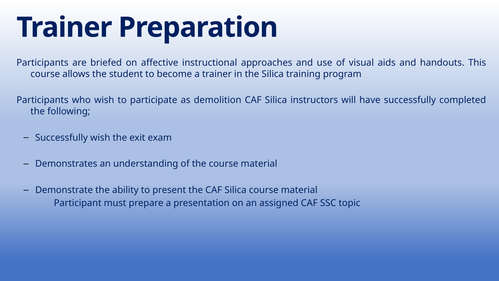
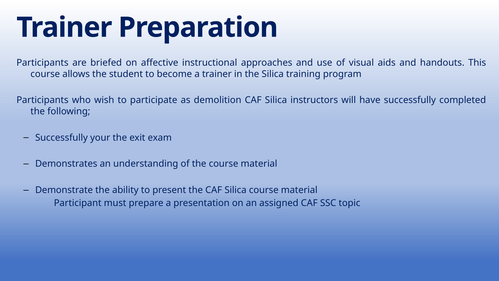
Successfully wish: wish -> your (100, 138)
